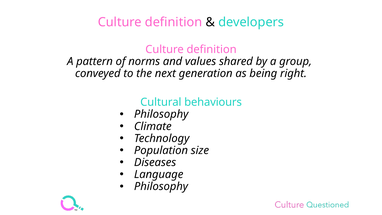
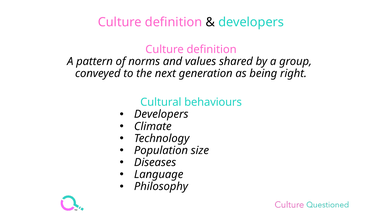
Philosophy: Philosophy -> Developers (161, 114)
